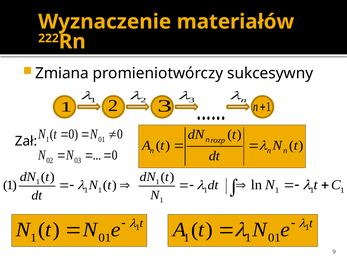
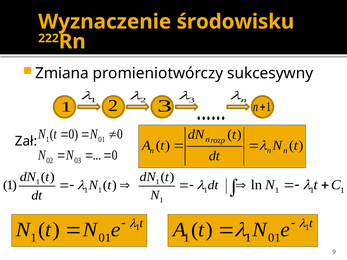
materiałów: materiałów -> środowisku (235, 22)
